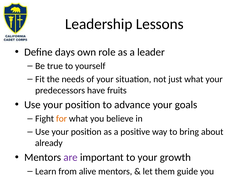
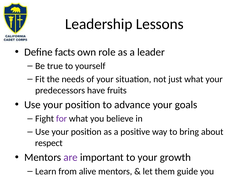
days: days -> facts (65, 52)
for colour: orange -> purple (61, 119)
already: already -> respect (49, 143)
